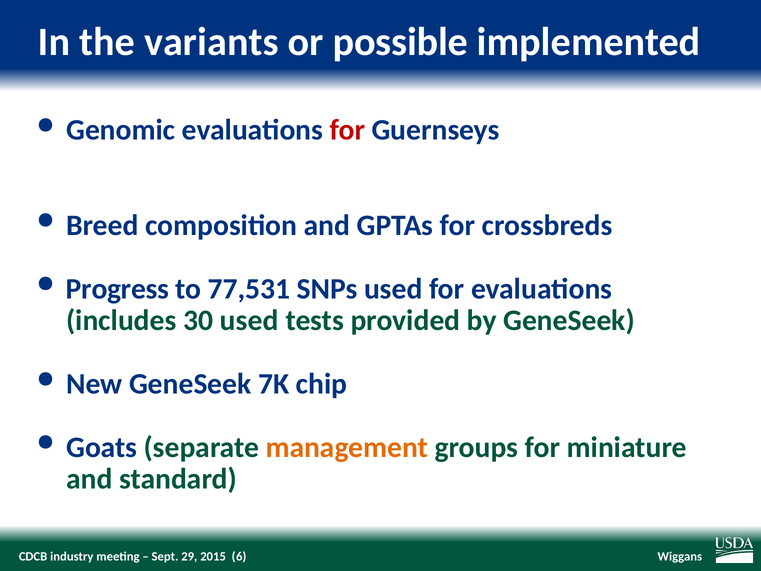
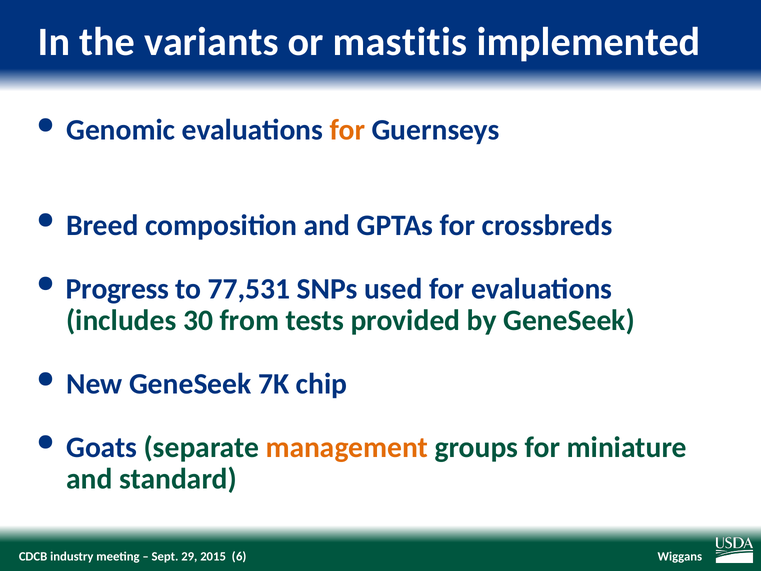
possible: possible -> mastitis (400, 42)
for colour: red -> orange (347, 130)
30 used: used -> from (249, 320)
